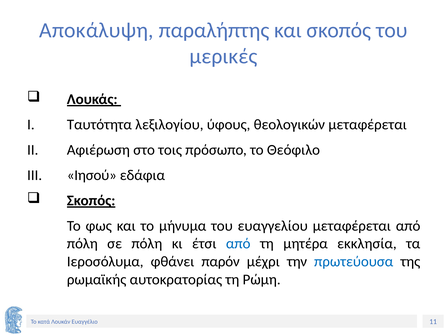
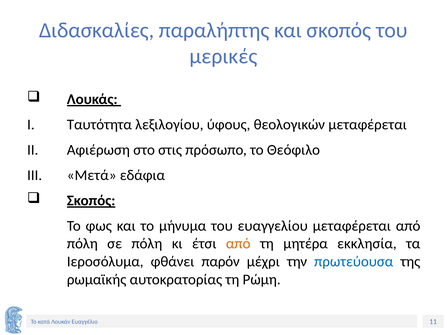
Αποκάλυψη: Αποκάλυψη -> Διδασκαλίες (97, 30)
τοις: τοις -> στις (170, 150)
Ιησού: Ιησού -> Μετά (92, 175)
από colour: blue -> orange (238, 244)
